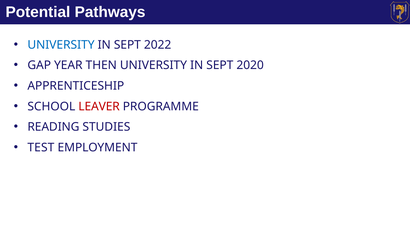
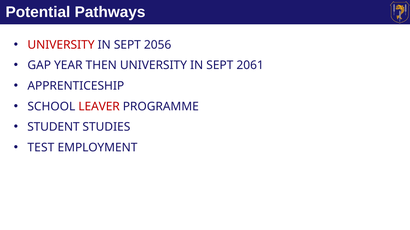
UNIVERSITY colour: blue -> red (61, 45)
2022: 2022 -> 2056 (158, 45)
2020: 2020 -> 2061 (250, 66)
READING: READING -> STUDENT (53, 127)
